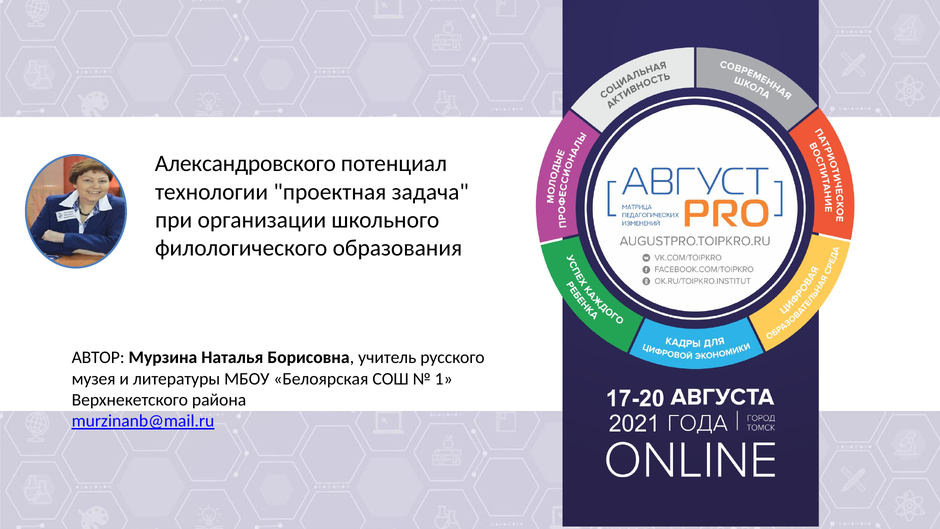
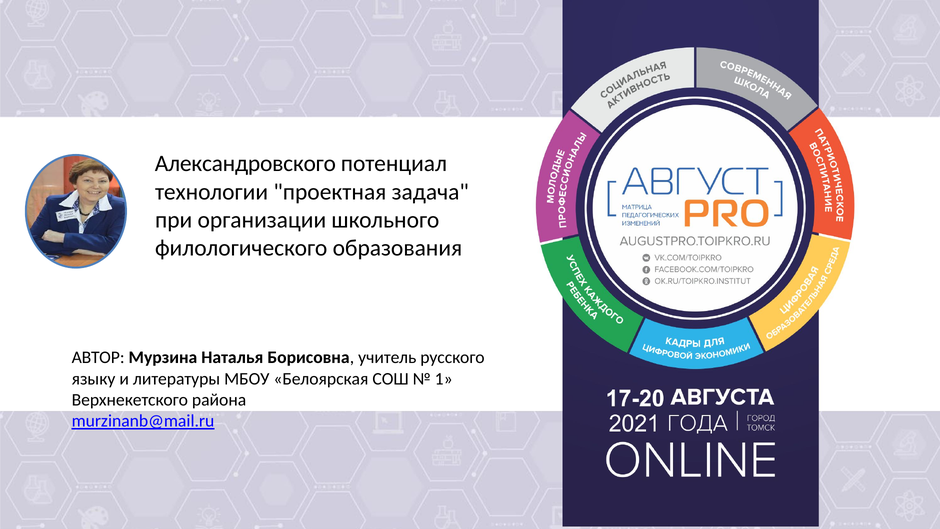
музея: музея -> языку (94, 379)
